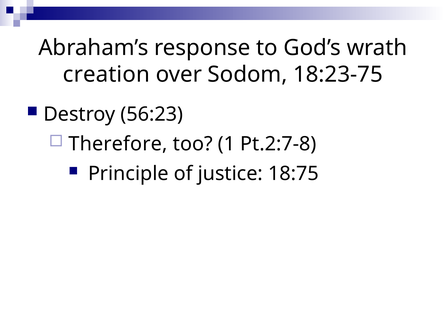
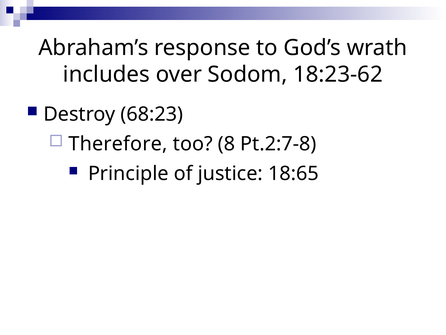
creation: creation -> includes (106, 74)
18:23-75: 18:23-75 -> 18:23-62 (338, 74)
56:23: 56:23 -> 68:23 (152, 114)
1: 1 -> 8 (226, 144)
18:75: 18:75 -> 18:65 (293, 174)
